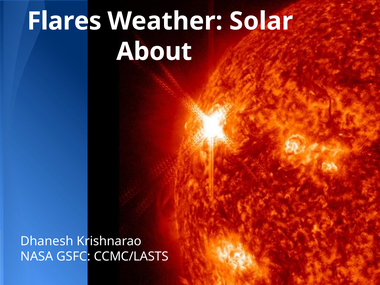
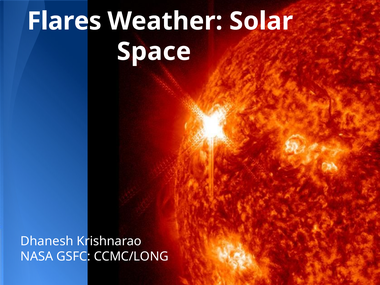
About: About -> Space (154, 52)
CCMC/LASTS: CCMC/LASTS -> CCMC/LONG (131, 256)
